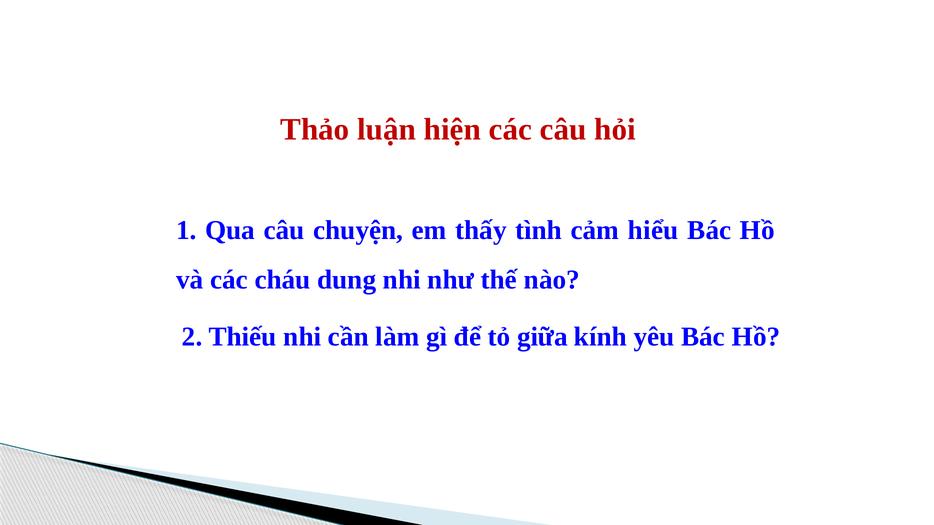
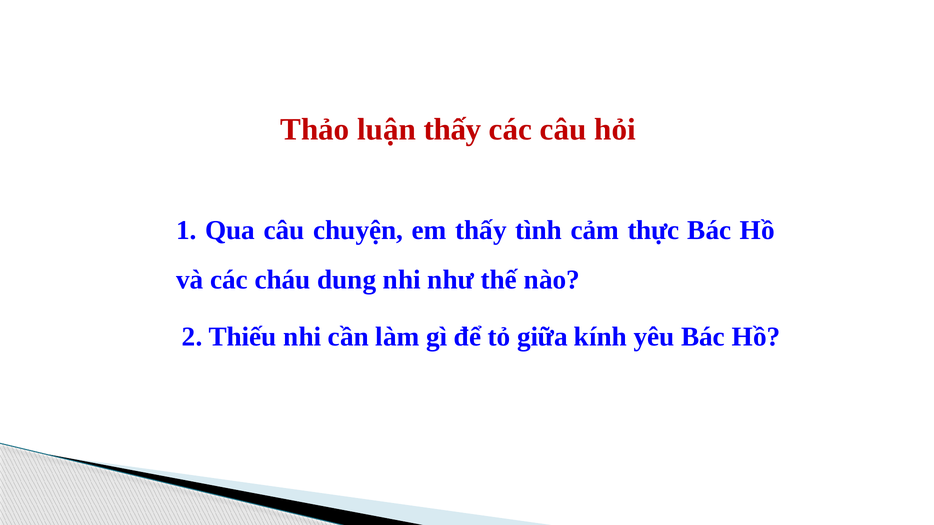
luận hiện: hiện -> thấy (453, 129)
hiểu: hiểu -> thực (653, 231)
